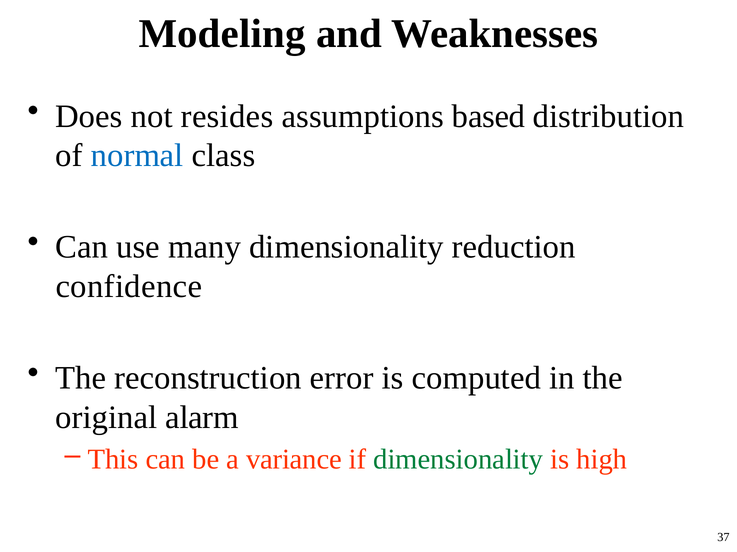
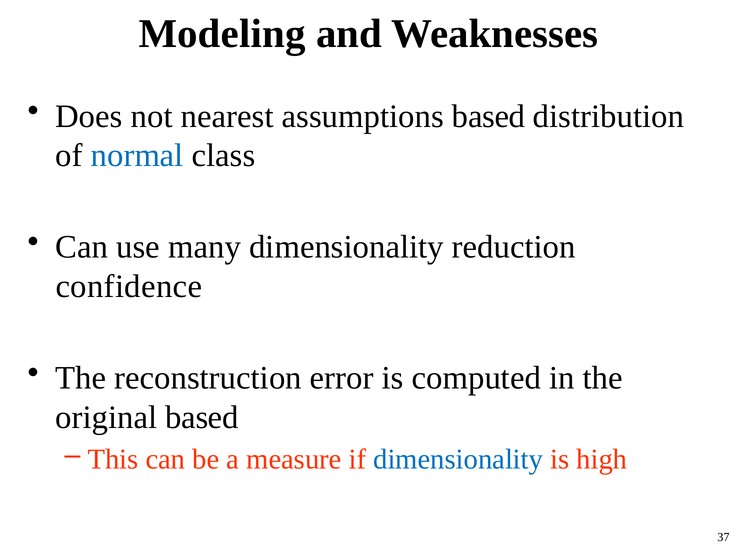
resides: resides -> nearest (227, 116)
original alarm: alarm -> based (202, 418)
variance: variance -> measure (294, 460)
dimensionality colour: green -> blue (458, 460)
